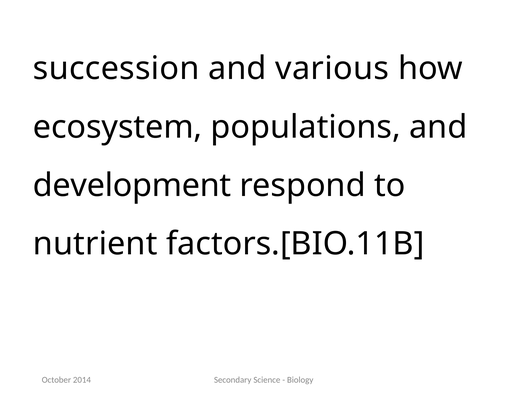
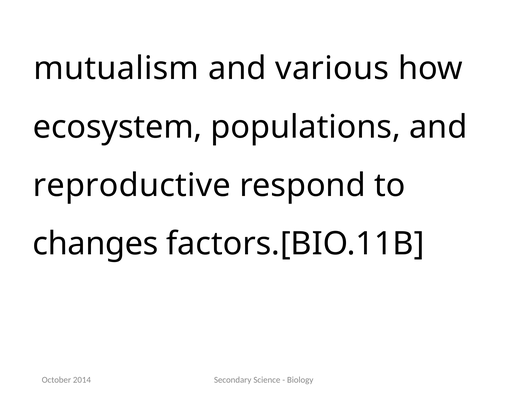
succession: succession -> mutualism (116, 69)
development: development -> reproductive (132, 185)
nutrient: nutrient -> changes (95, 244)
